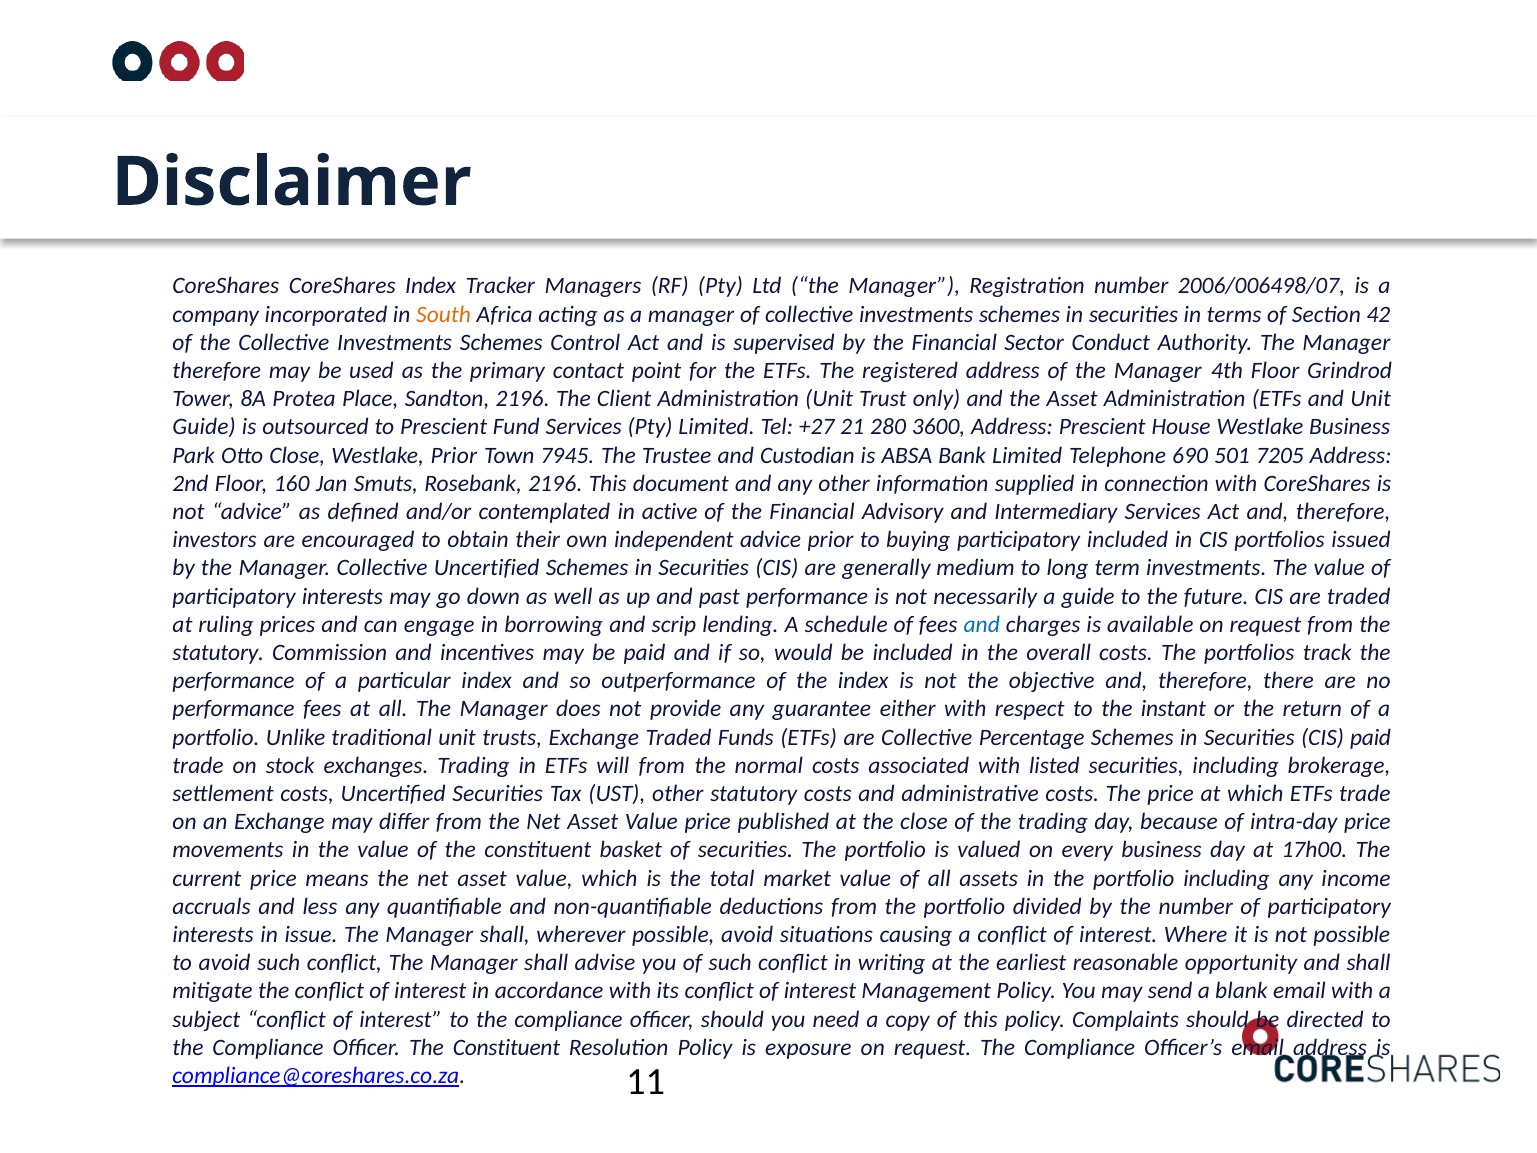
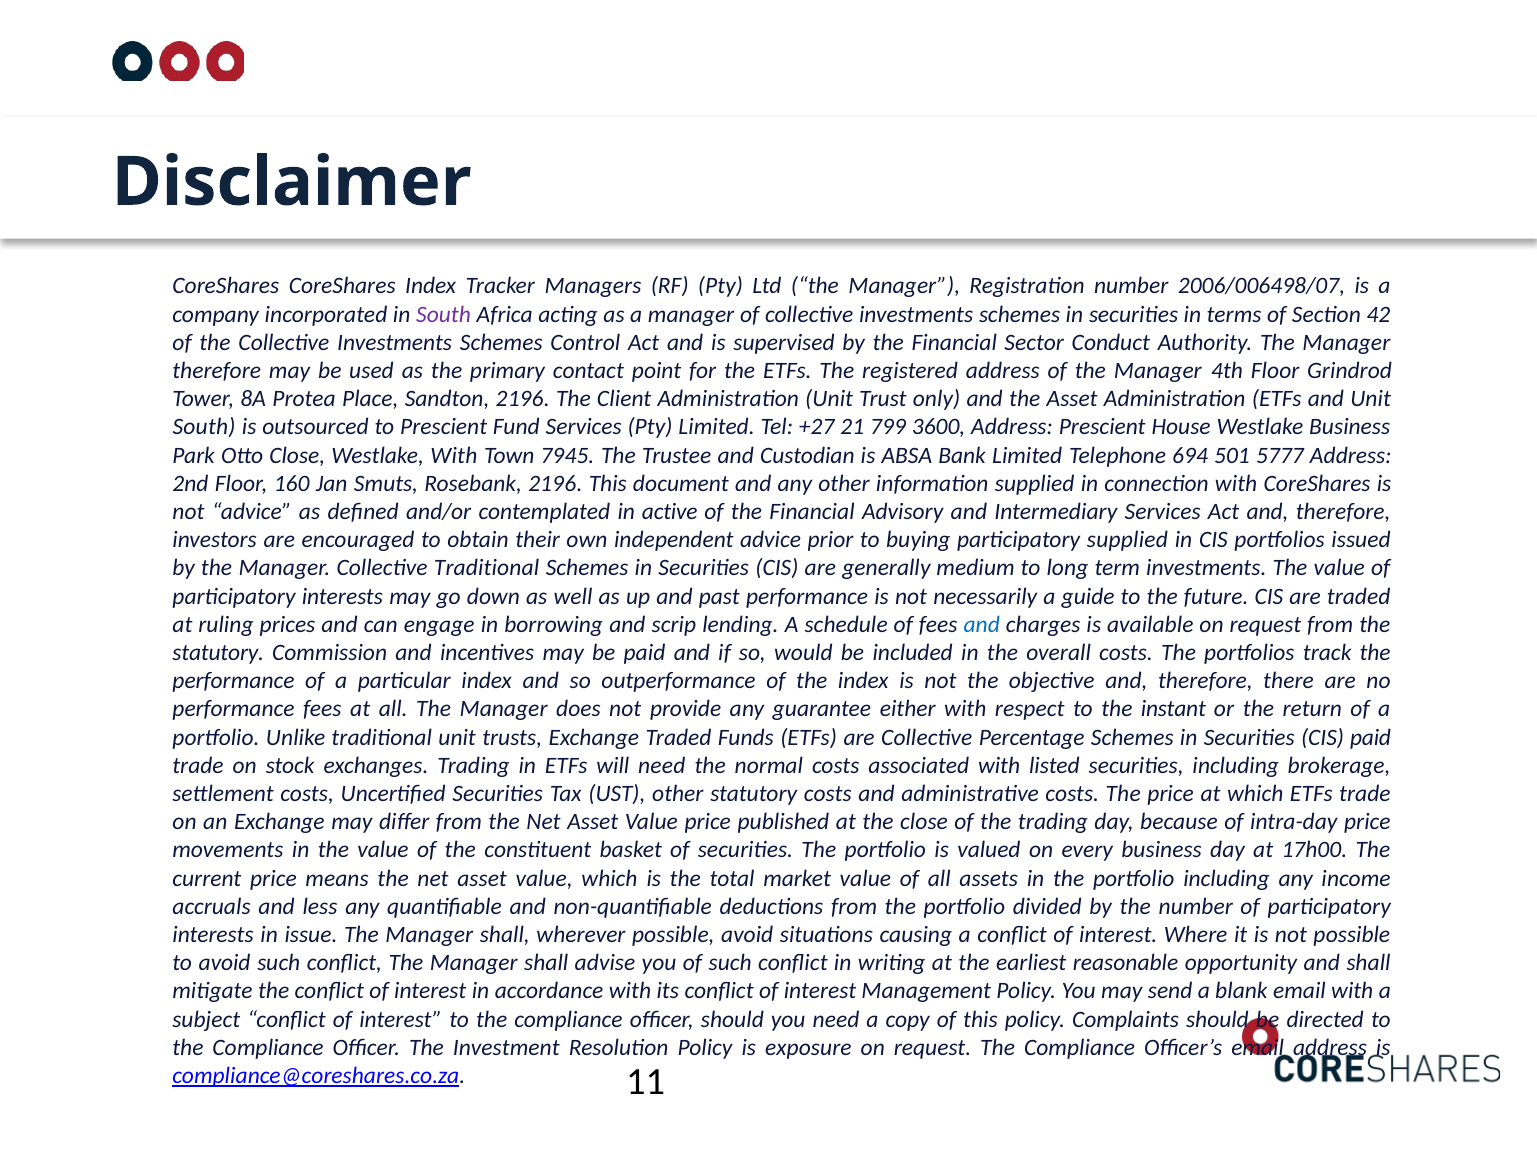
South colour: orange -> purple (444, 314)
Guide: Guide -> South (204, 427)
280: 280 -> 799 (888, 427)
Westlake Prior: Prior -> With (454, 455)
690: 690 -> 694 (1190, 455)
7205: 7205 -> 5777 (1280, 455)
participatory included: included -> supplied (1127, 540)
Collective Uncertified: Uncertified -> Traditional (487, 568)
will from: from -> need (662, 765)
Officer The Constituent: Constituent -> Investment (506, 1047)
